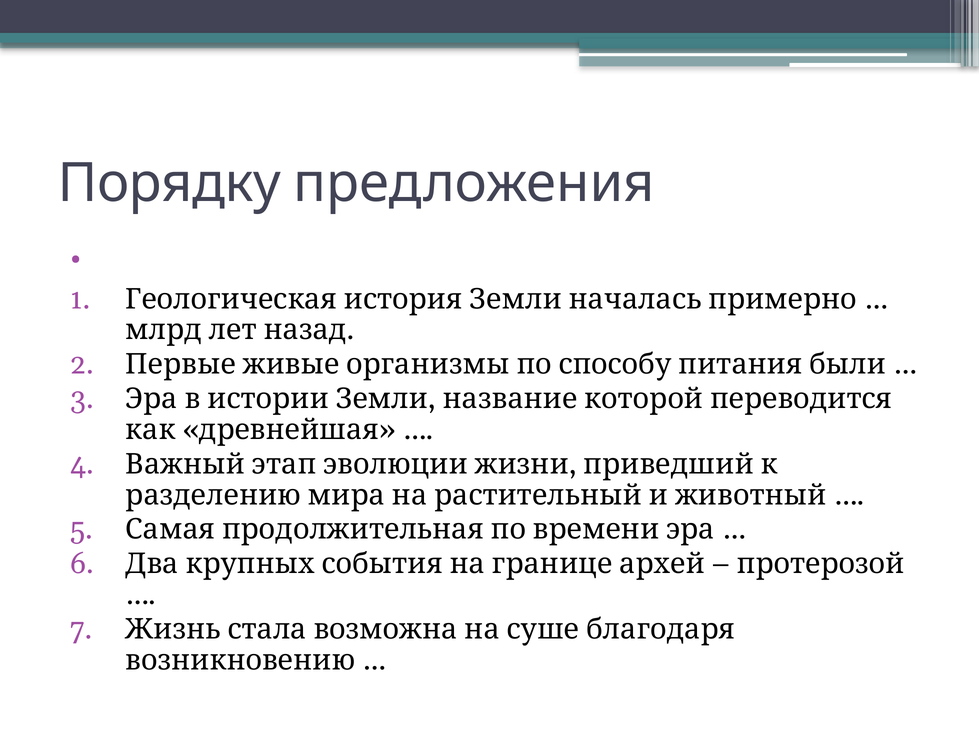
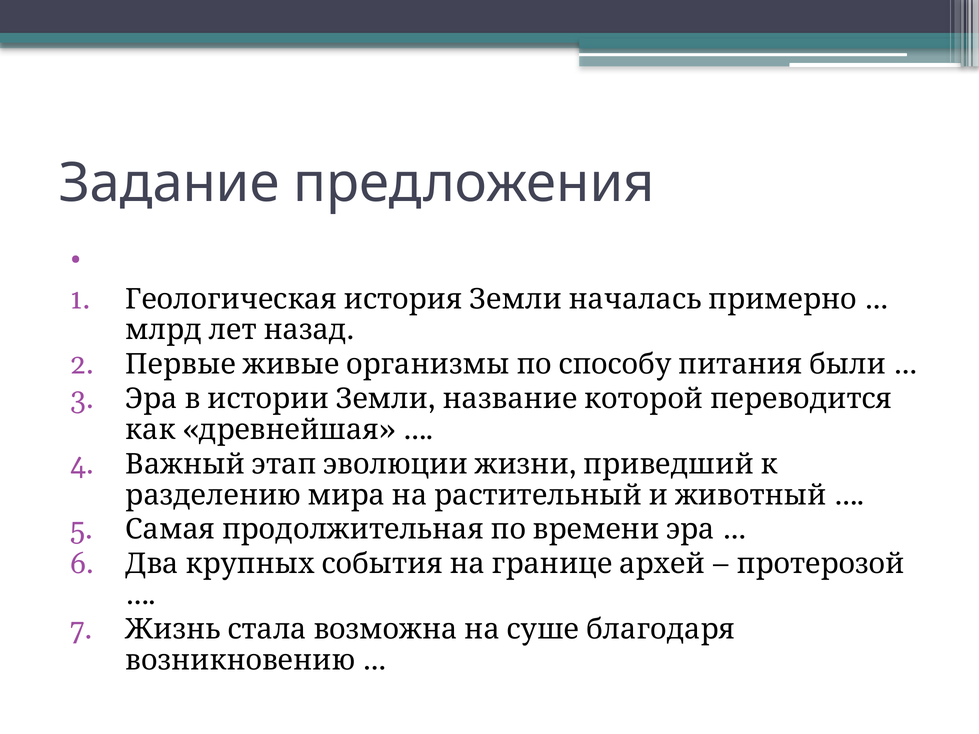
Порядку: Порядку -> Задание (169, 183)
